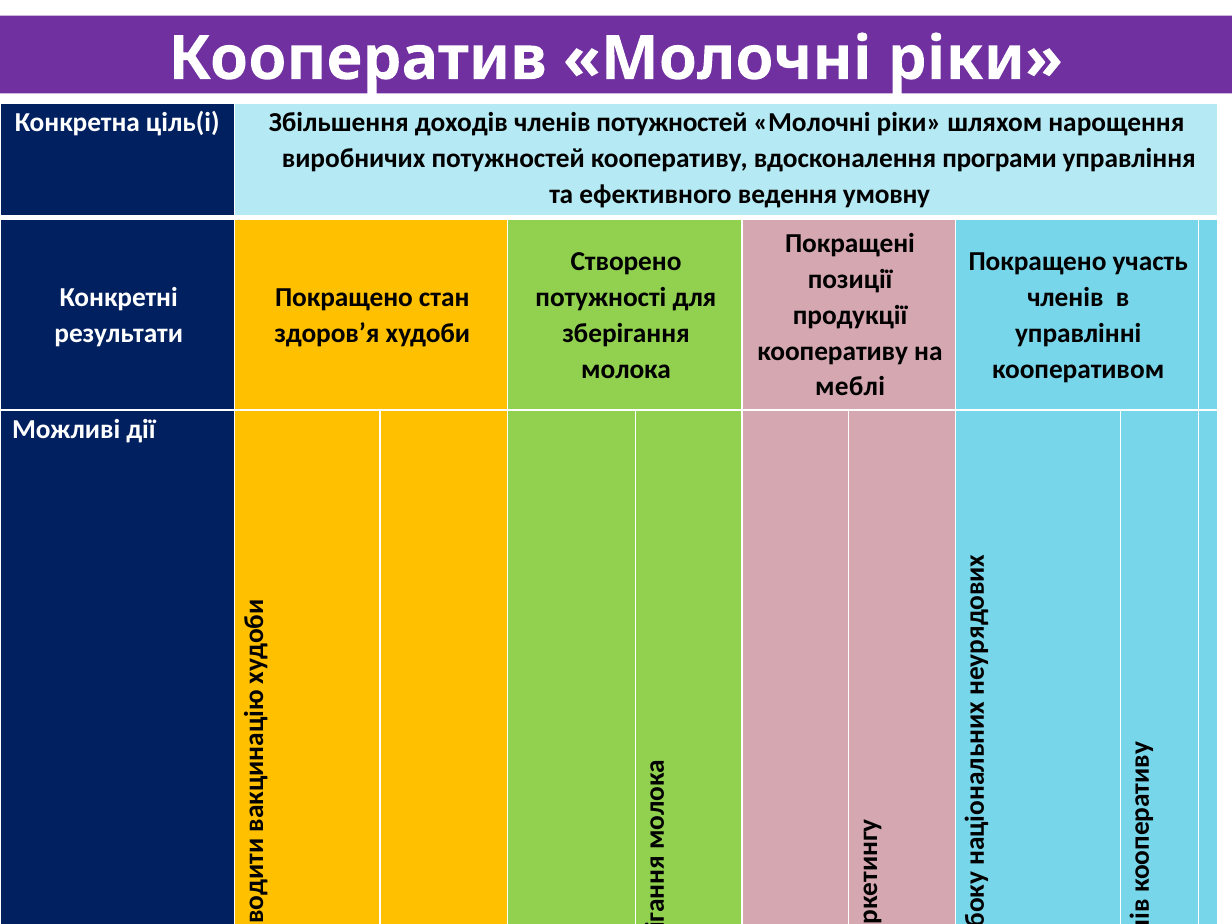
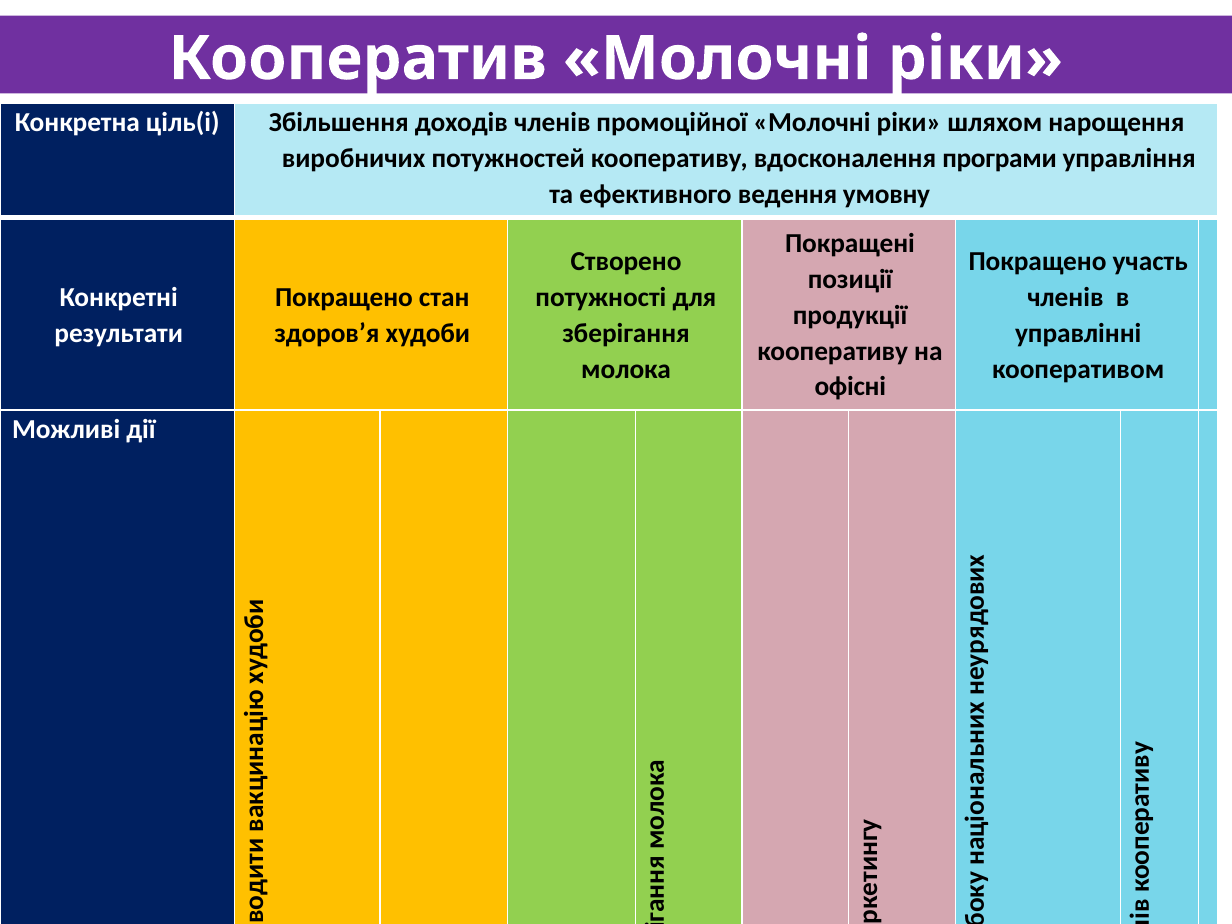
членів потужностей: потужностей -> промоційної (672, 122)
меблі: меблі -> офісні (850, 387)
